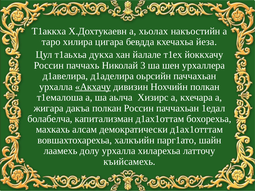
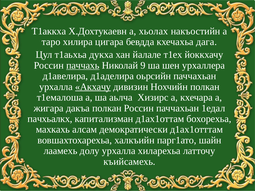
йеза: йеза -> дага (207, 42)
паччахь underline: none -> present (83, 65)
3: 3 -> 9 (143, 65)
болабелча: болабелча -> пачхьалкх (50, 119)
